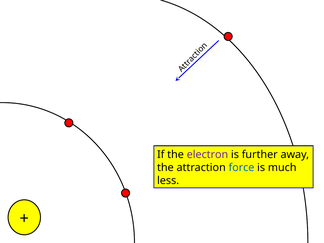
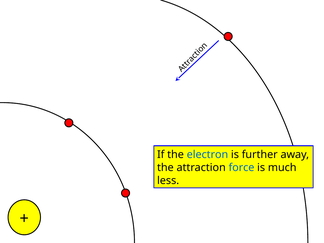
electron colour: purple -> blue (207, 155)
